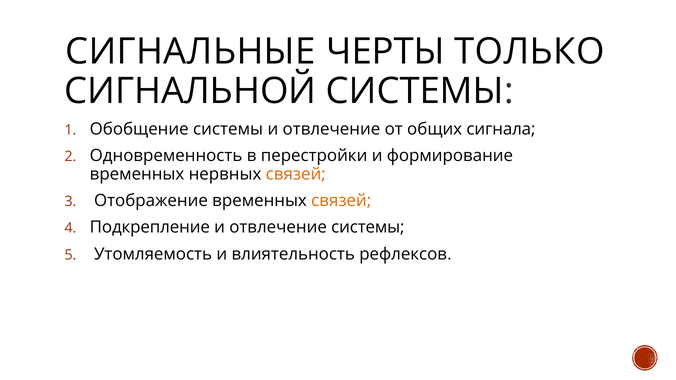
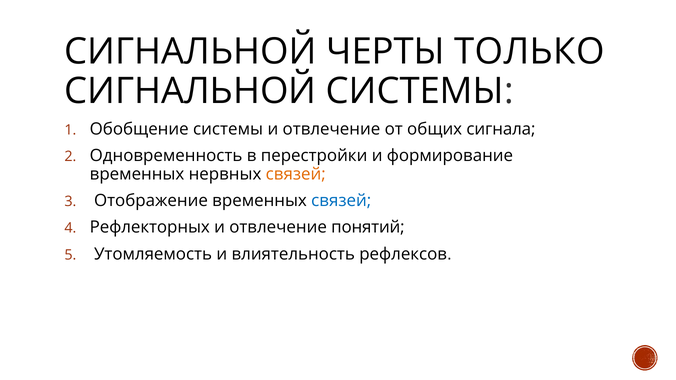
СИГНАЛЬНЫЕ: СИГНАЛЬНЫЕ -> СИГНАЛЬНОЙ (191, 51)
связей colour: orange -> blue (341, 201)
Подкрепление: Подкрепление -> Рефлекторных (150, 227)
отвлечение системы: системы -> понятий (368, 227)
